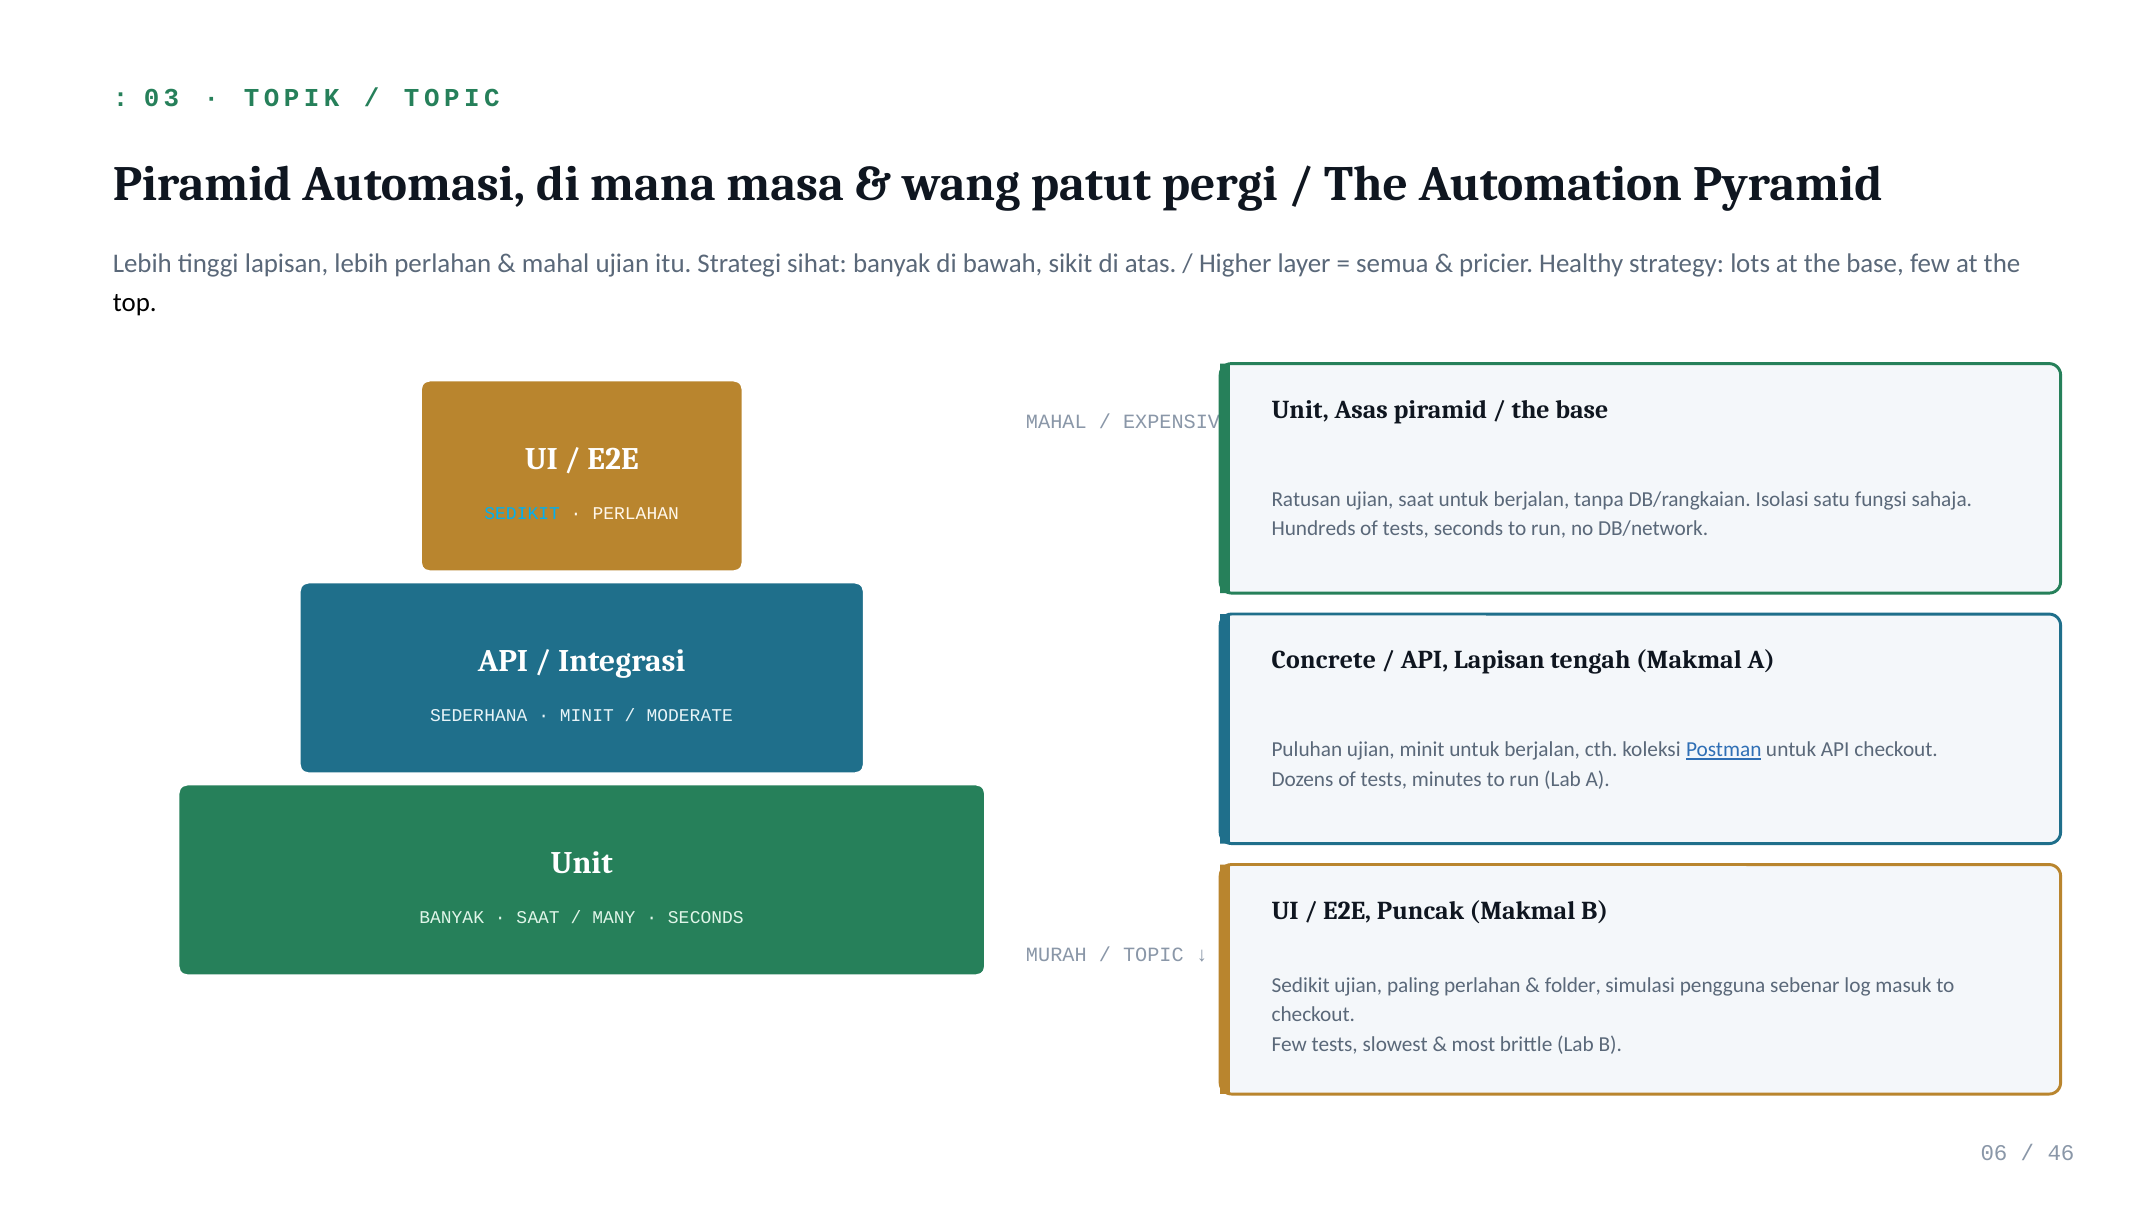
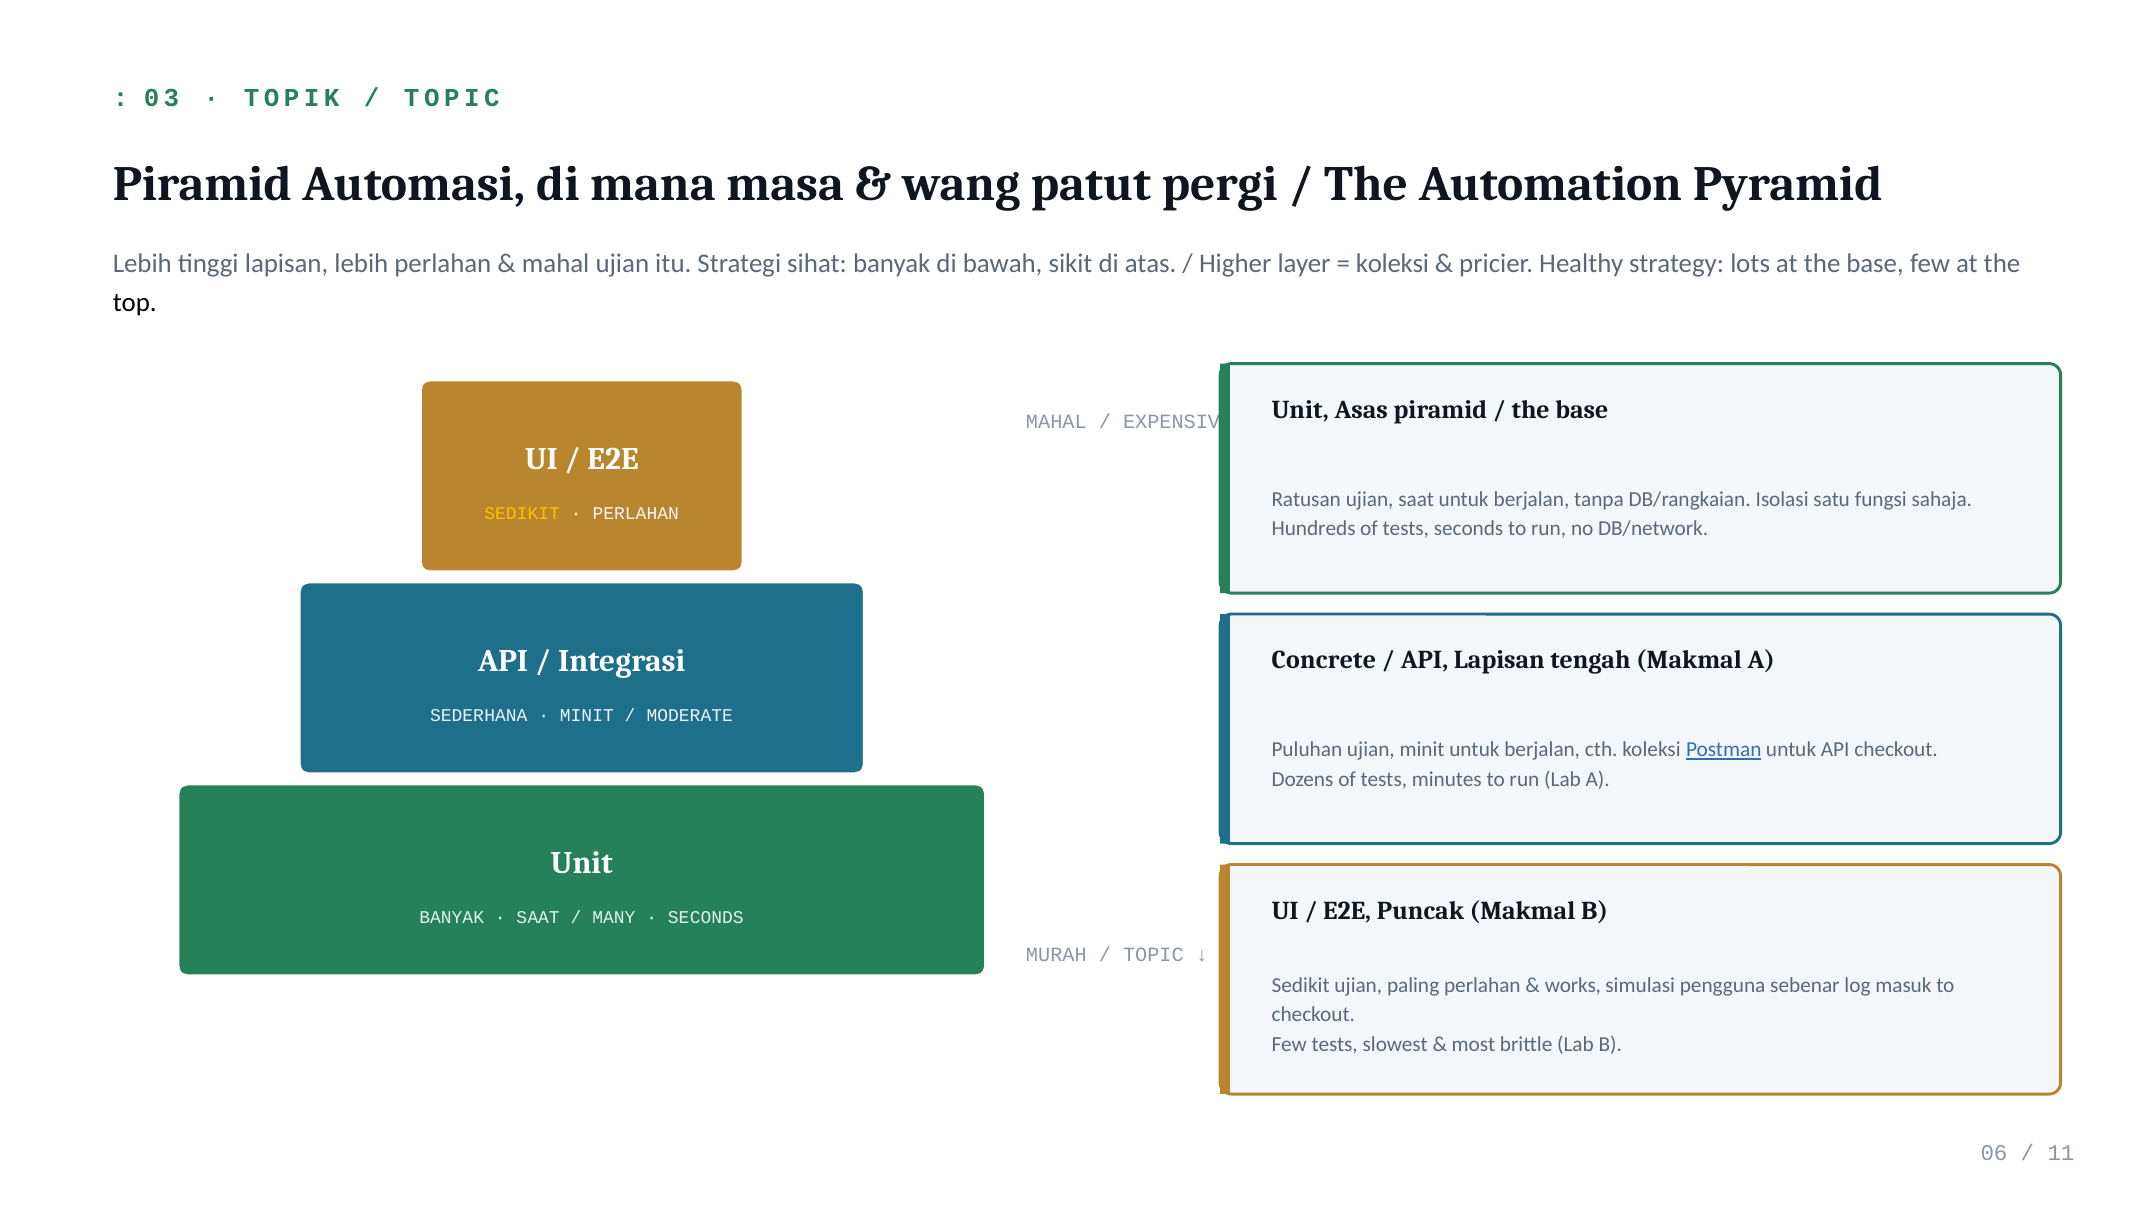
semua: semua -> koleksi (1392, 264)
SEDIKIT colour: light blue -> yellow (522, 514)
folder: folder -> works (1573, 986)
46: 46 -> 11 (2061, 1153)
